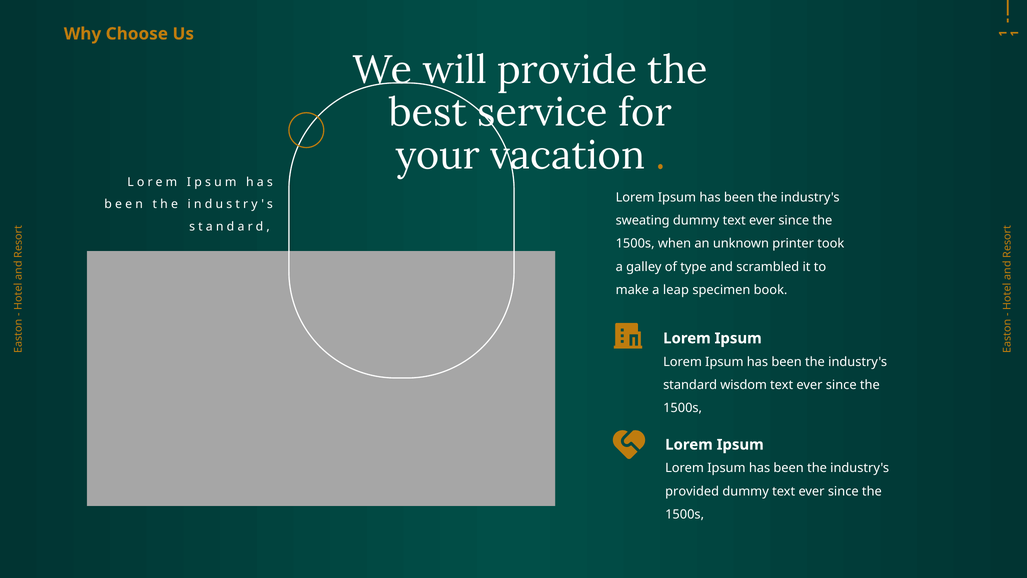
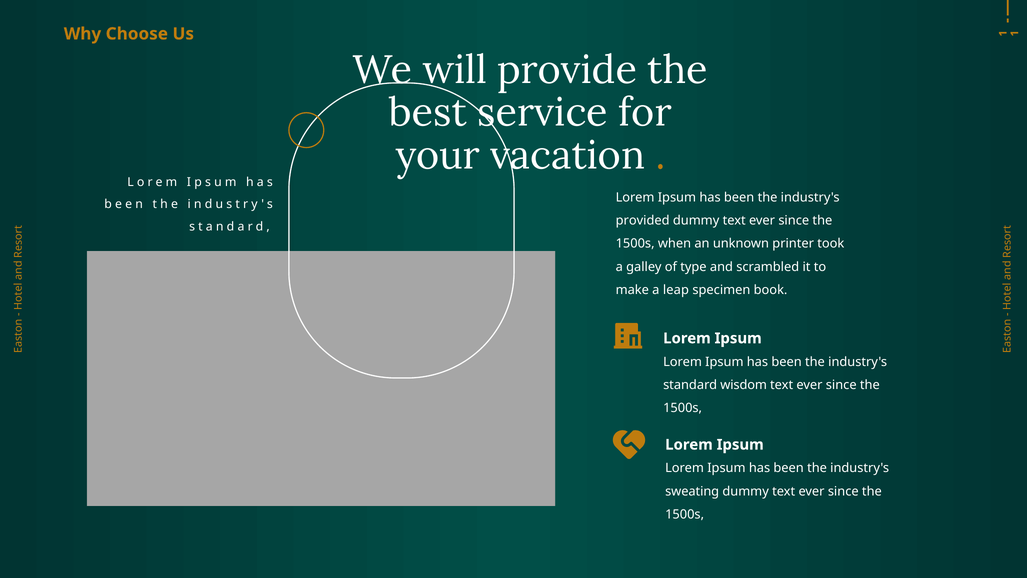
sweating: sweating -> provided (643, 220)
provided: provided -> sweating (692, 491)
